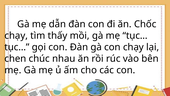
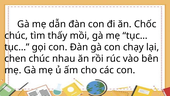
chạy: chạy -> chúc (16, 36)
